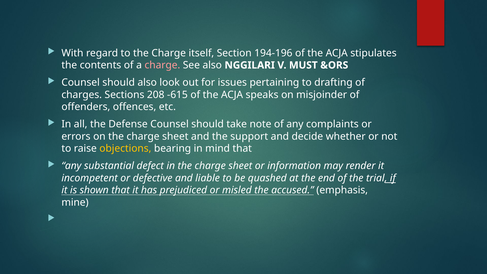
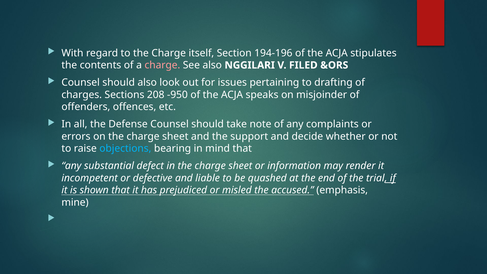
MUST: MUST -> FILED (303, 65)
-615: -615 -> -950 (177, 95)
objections colour: yellow -> light blue (125, 149)
